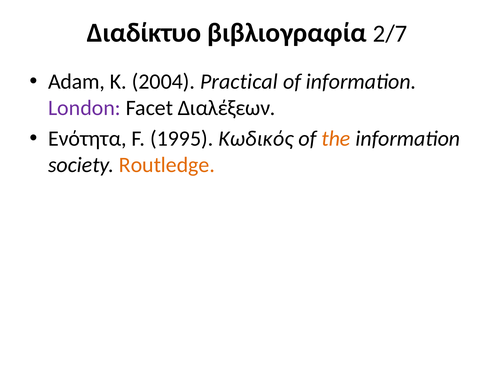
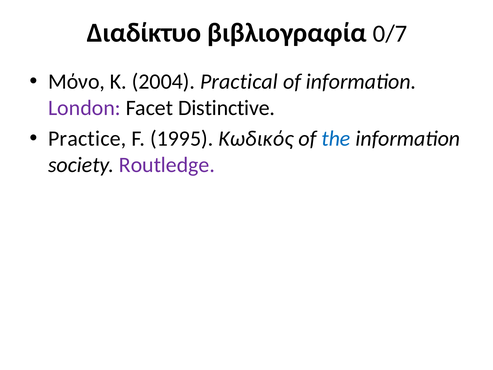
2/7: 2/7 -> 0/7 (390, 34)
Adam: Adam -> Μόνο (77, 82)
Διαλέξεων: Διαλέξεων -> Distinctive (227, 108)
Ενότητα: Ενότητα -> Practice (87, 139)
the colour: orange -> blue (336, 139)
Routledge colour: orange -> purple (167, 165)
